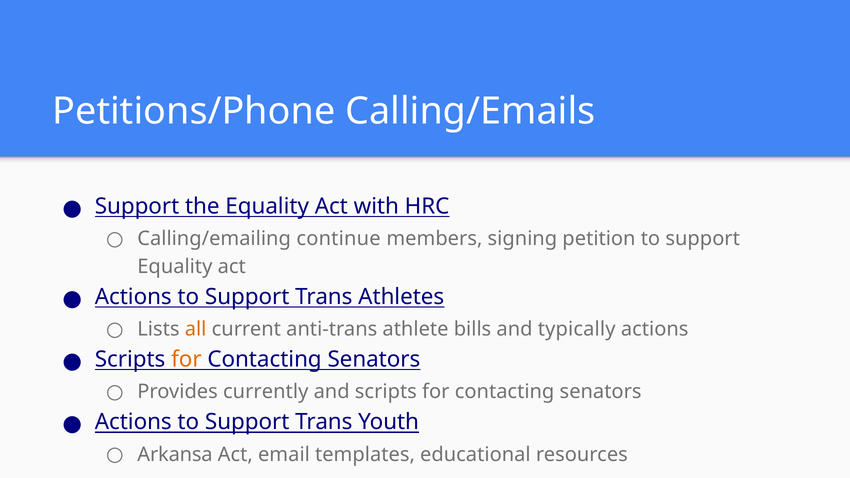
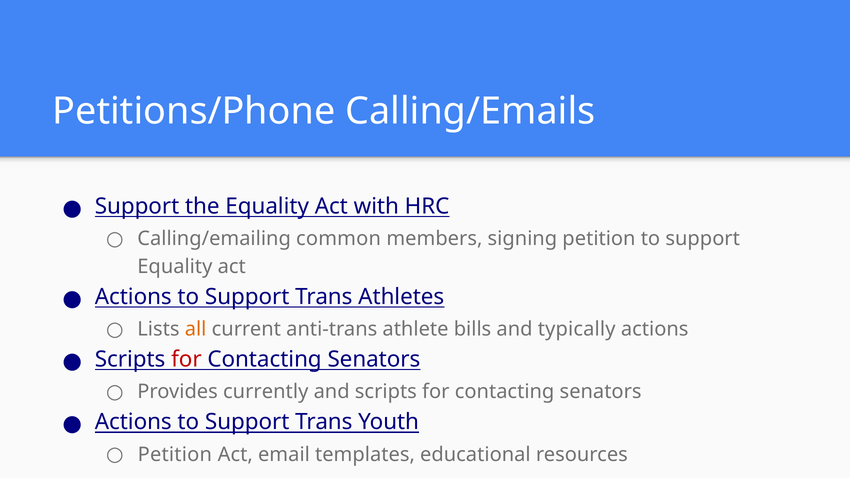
continue: continue -> common (339, 239)
for colour: orange -> red (186, 360)
Arkansa: Arkansa -> Petition (175, 455)
